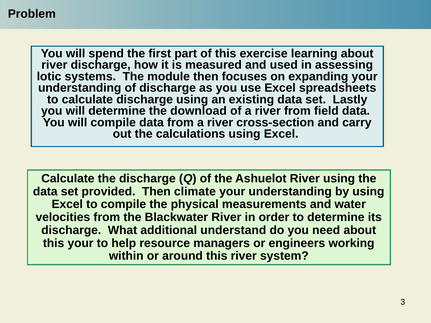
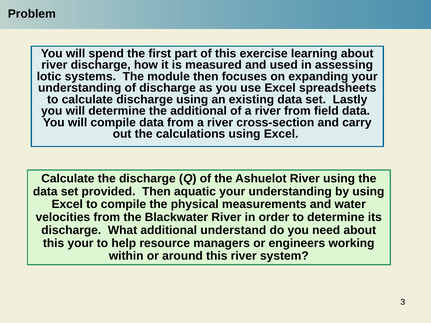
the download: download -> additional (199, 111)
climate: climate -> aquatic (195, 192)
